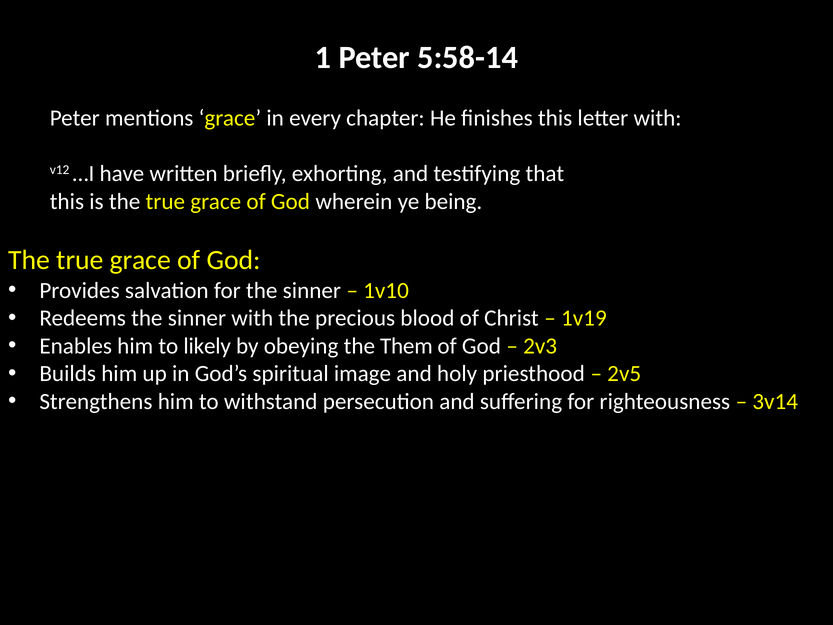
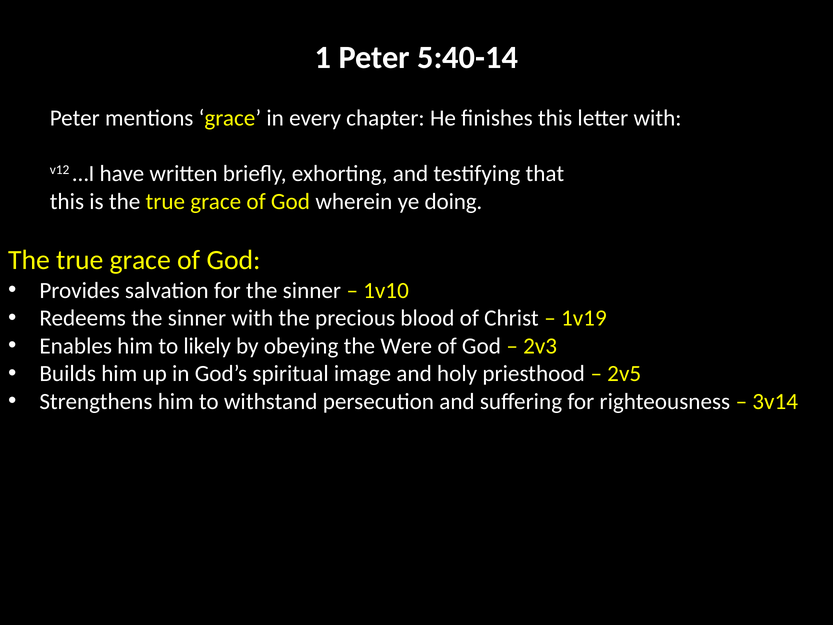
5:58-14: 5:58-14 -> 5:40-14 (468, 58)
being: being -> doing (453, 201)
Them: Them -> Were (406, 346)
